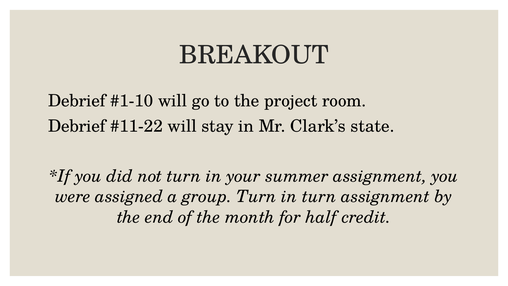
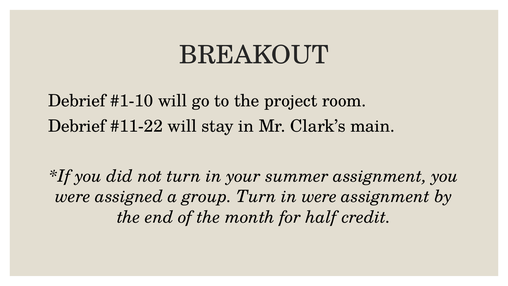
state: state -> main (373, 126)
in turn: turn -> were (319, 197)
